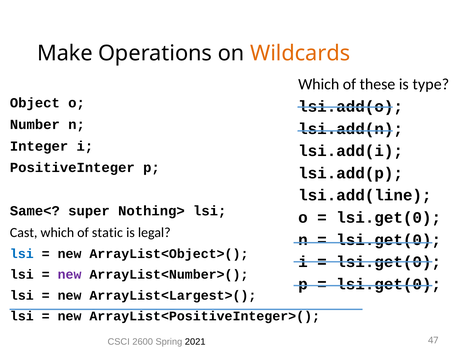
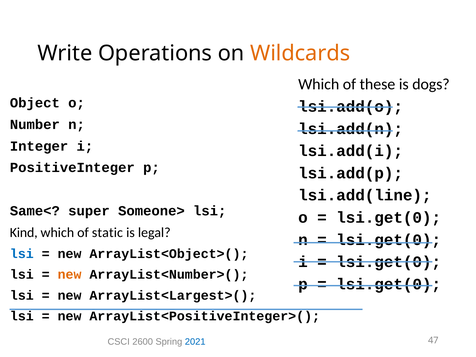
Make: Make -> Write (65, 53)
type: type -> dogs (431, 84)
Nothing>: Nothing> -> Someone> (151, 211)
Cast: Cast -> Kind (24, 233)
new colour: purple -> orange (70, 275)
2021 colour: black -> blue (195, 342)
